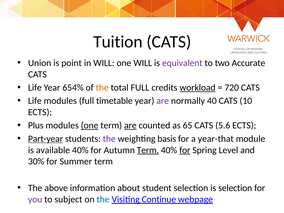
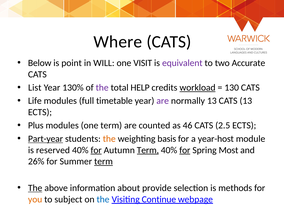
Tuition: Tuition -> Where (118, 42)
Union: Union -> Below (40, 63)
one WILL: WILL -> VISIT (143, 63)
Life: Life -> List (35, 88)
654%: 654% -> 130% (73, 88)
the colour: orange -> purple (102, 88)
total FULL: FULL -> HELP (140, 88)
720: 720 -> 130 (232, 88)
normally 40: 40 -> 13 (212, 101)
CATS 10: 10 -> 13 (246, 101)
one underline: present -> none (90, 125)
are underline: present -> none (130, 125)
65: 65 -> 46 (188, 125)
5.6: 5.6 -> 2.5 (223, 125)
the colour: purple -> orange (109, 139)
year-that: year-that -> year-host (216, 139)
available: available -> reserved (53, 150)
for underline: none -> present (96, 150)
Level: Level -> Most (228, 150)
30%: 30% -> 26% (36, 161)
term underline: none -> present (104, 161)
The underline: none -> present (35, 188)
student: student -> provide (157, 188)
is selection: selection -> methods (235, 188)
you colour: purple -> orange (35, 199)
